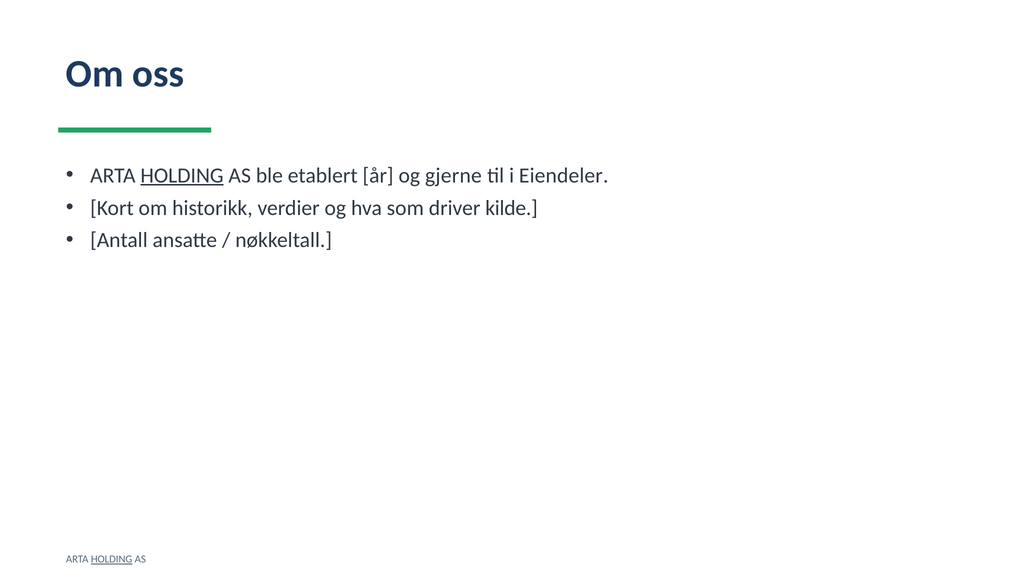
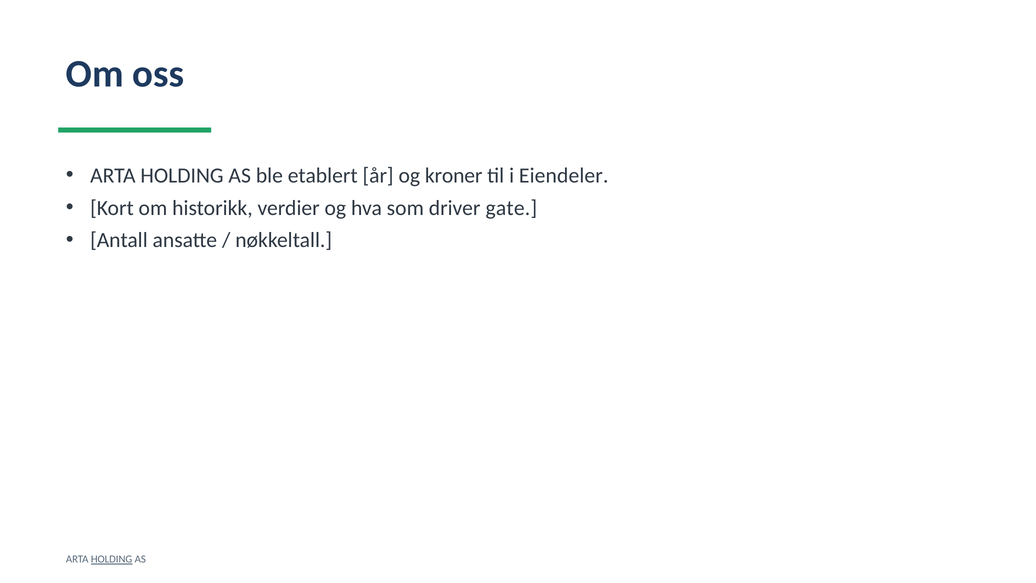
HOLDING underline: present -> none (182, 175)
gjerne: gjerne -> kroner (454, 175)
kilde: kilde -> gate (511, 208)
